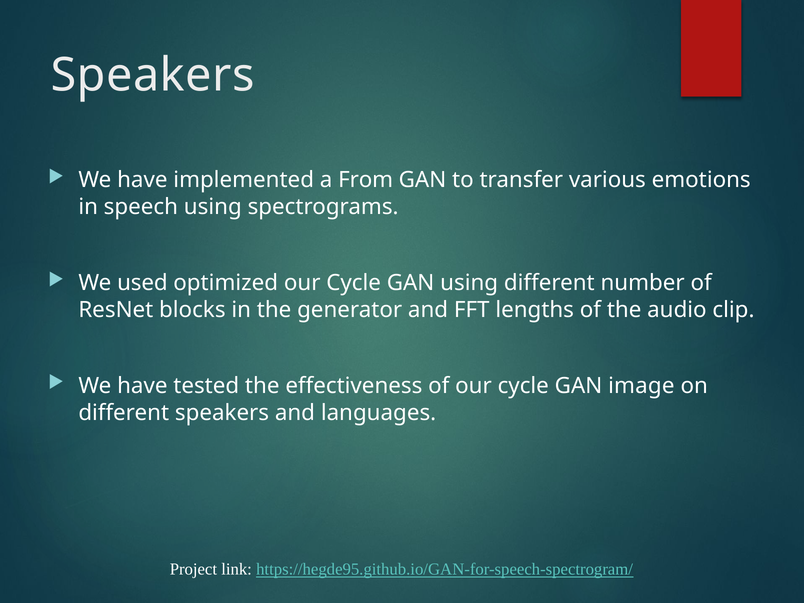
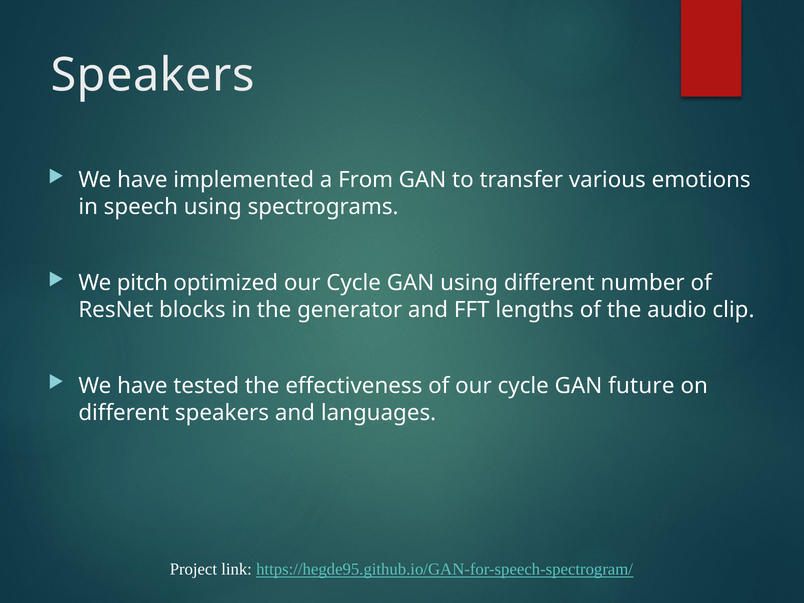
used: used -> pitch (142, 283)
image: image -> future (641, 386)
